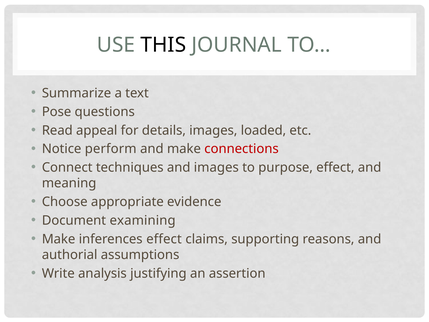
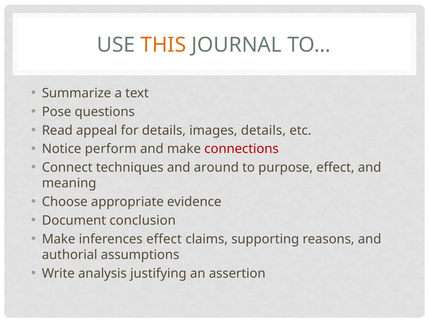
THIS colour: black -> orange (163, 45)
images loaded: loaded -> details (263, 130)
and images: images -> around (216, 167)
examining: examining -> conclusion (143, 220)
